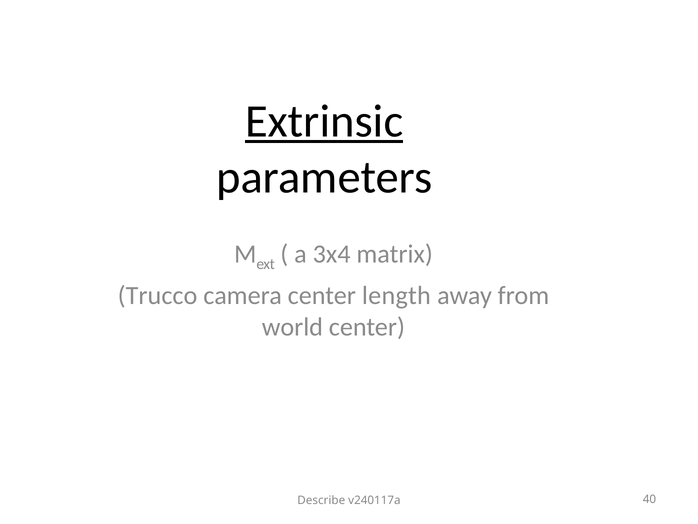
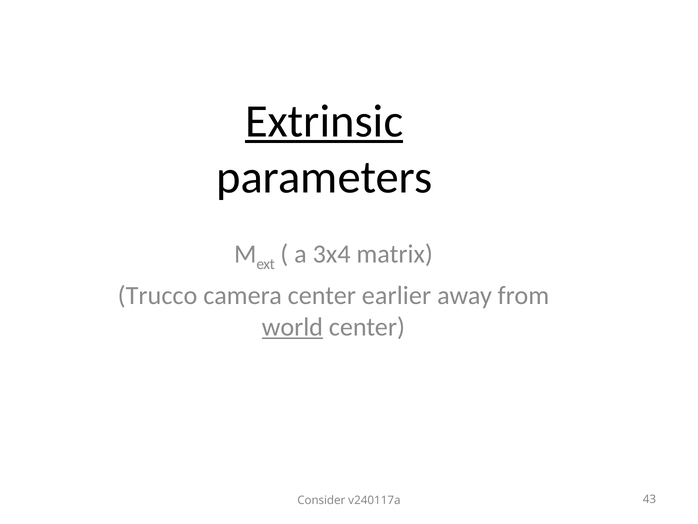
length: length -> earlier (397, 295)
world underline: none -> present (292, 327)
Describe: Describe -> Consider (321, 500)
40: 40 -> 43 (649, 499)
